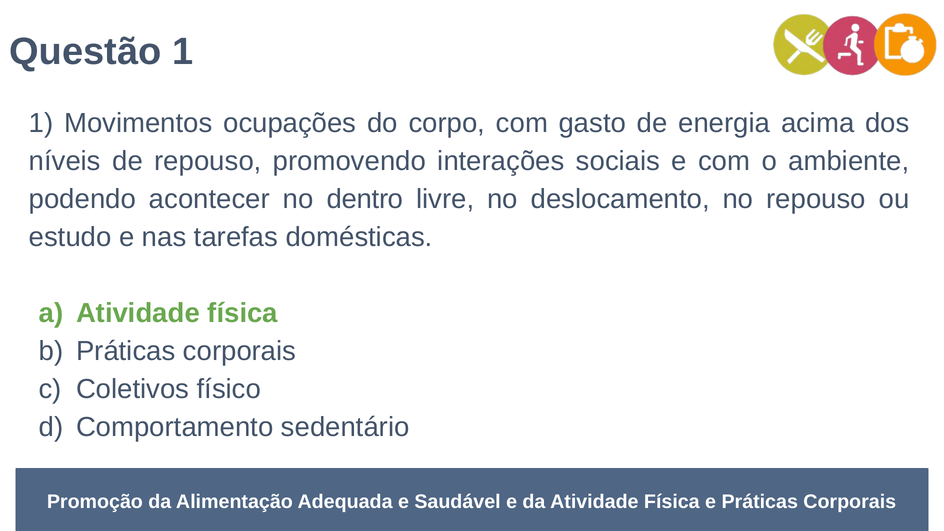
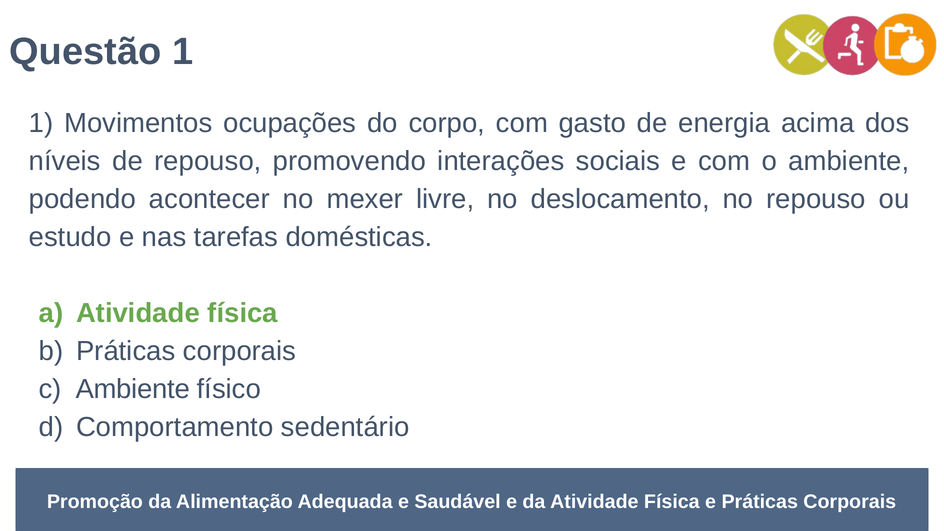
dentro: dentro -> mexer (365, 199)
Coletivos: Coletivos -> Ambiente (133, 389)
